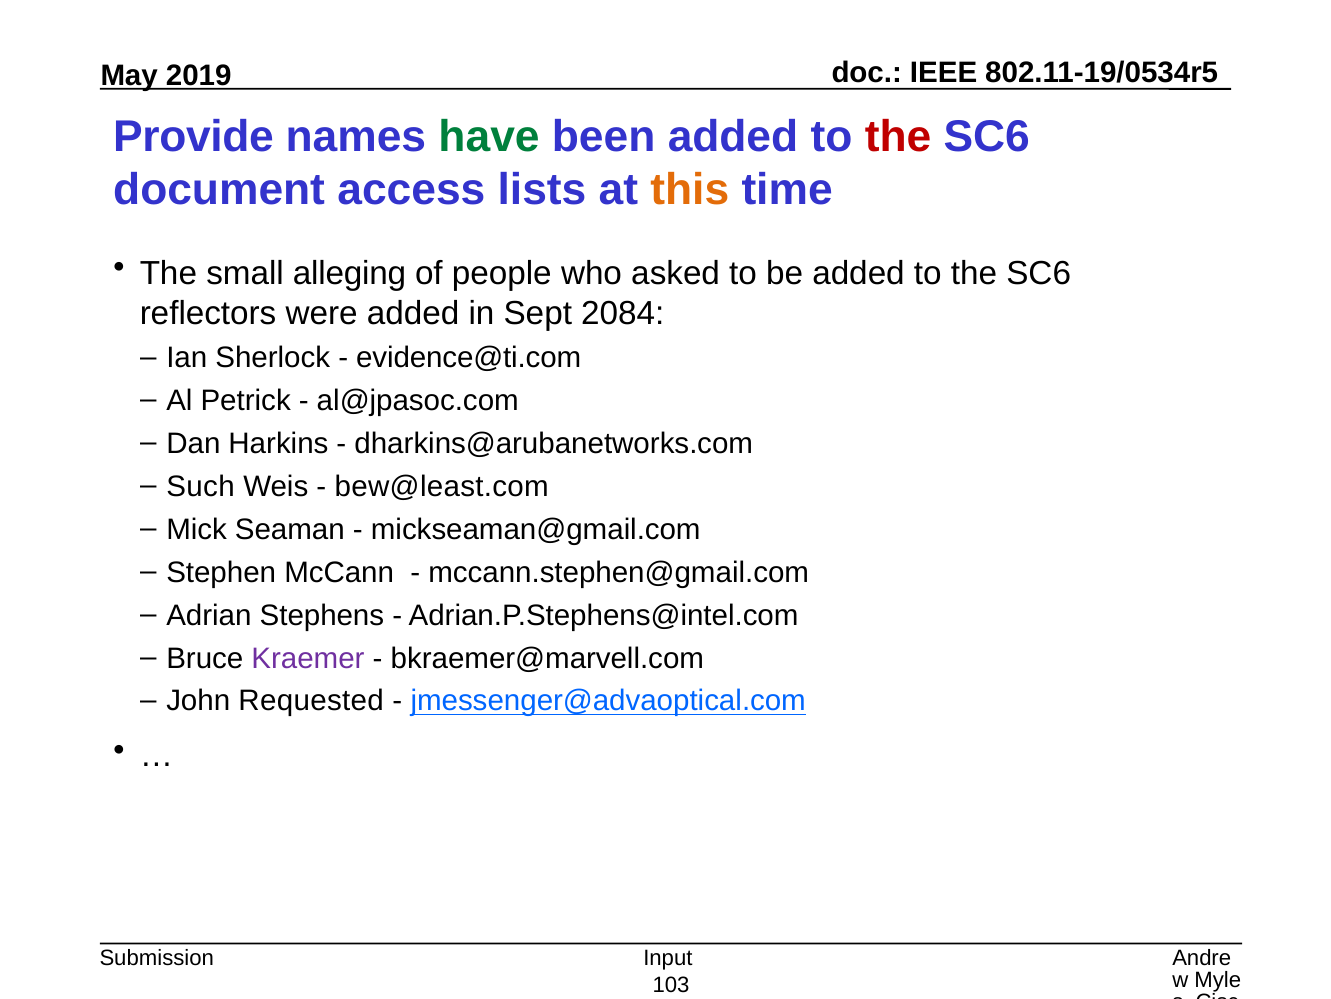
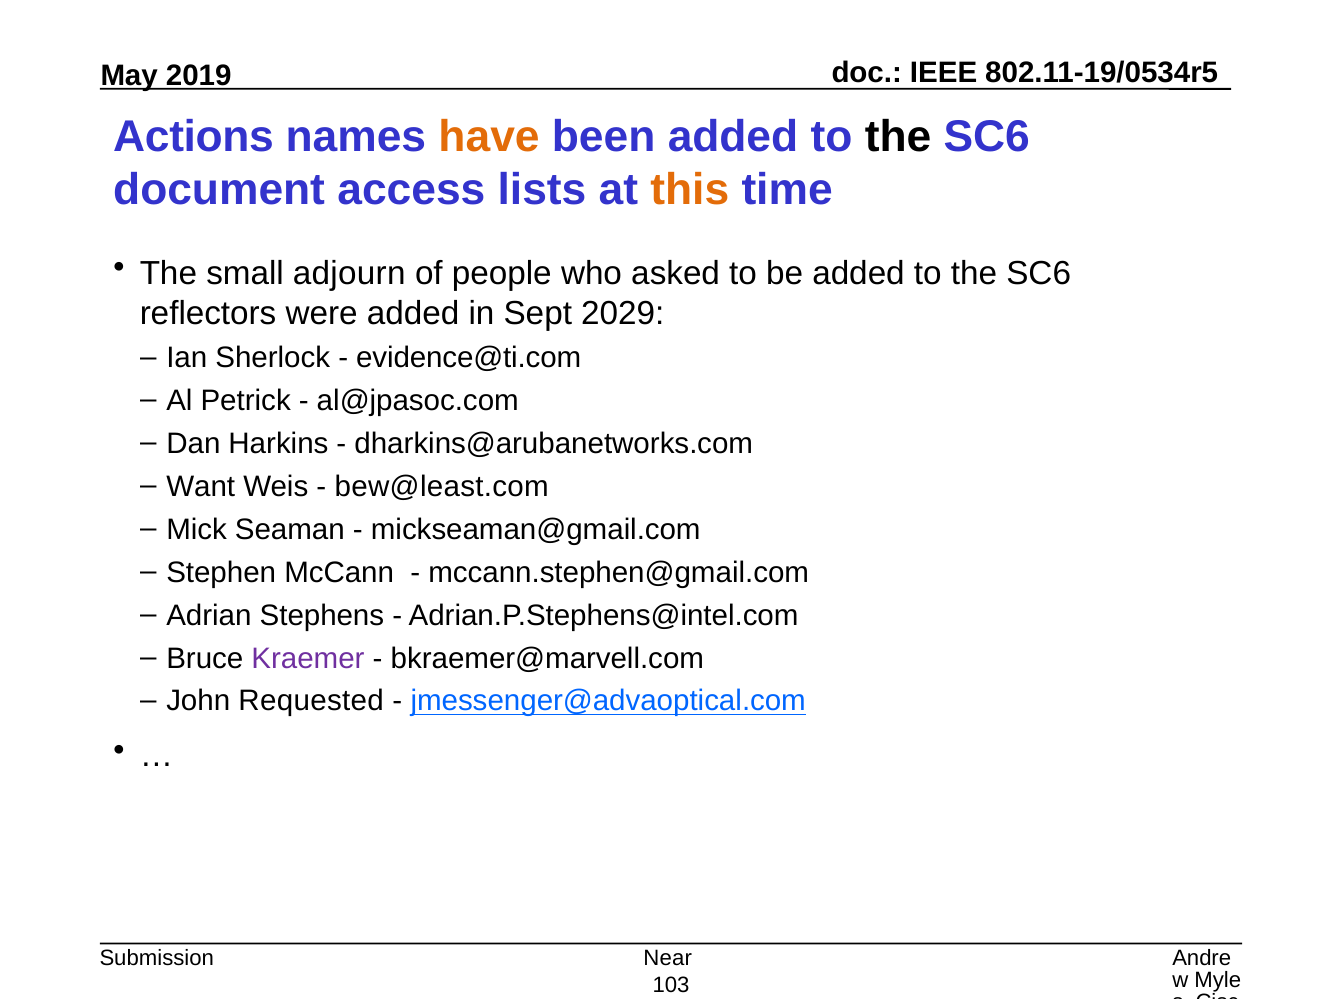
Provide: Provide -> Actions (193, 136)
have colour: green -> orange (489, 136)
the colour: red -> black (898, 136)
alleging: alleging -> adjourn (349, 273)
2084: 2084 -> 2029 (623, 313)
Such: Such -> Want (201, 486)
Input: Input -> Near (668, 957)
